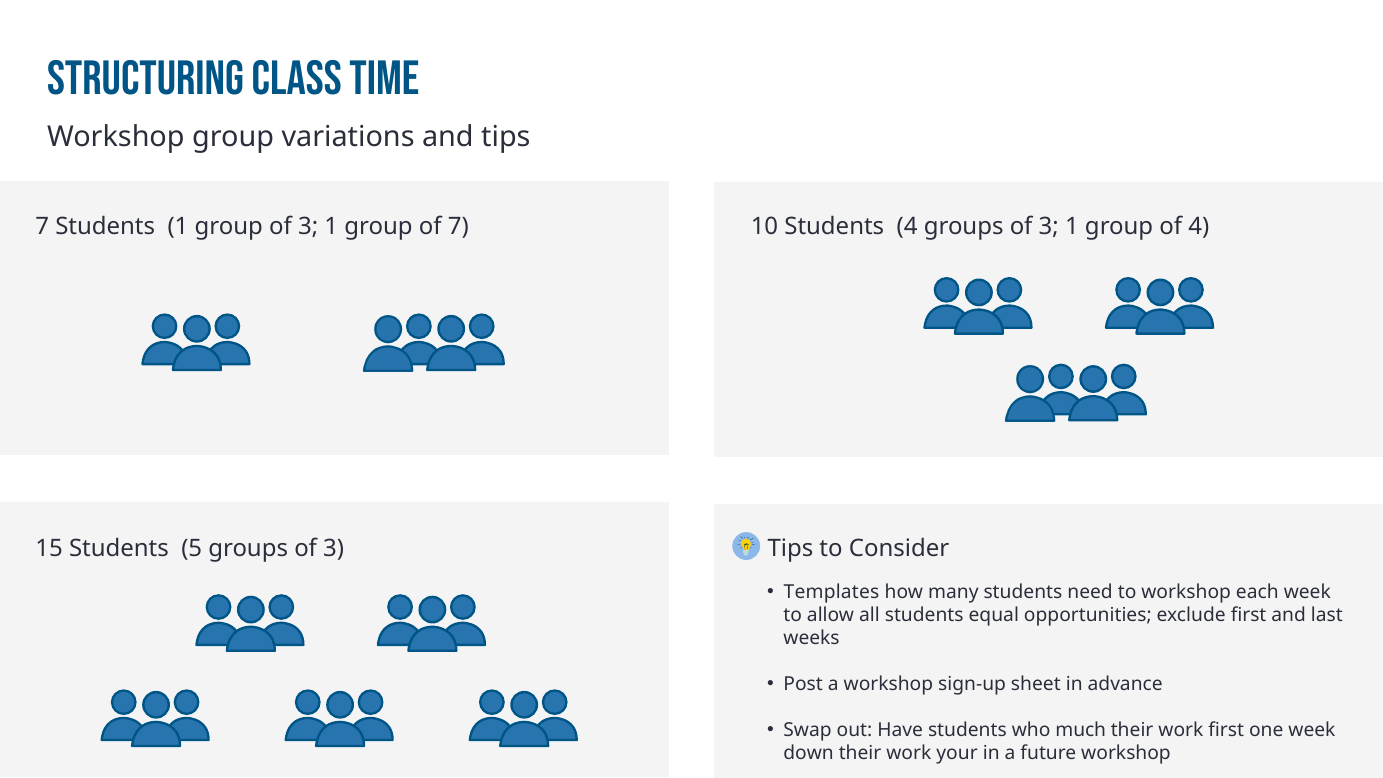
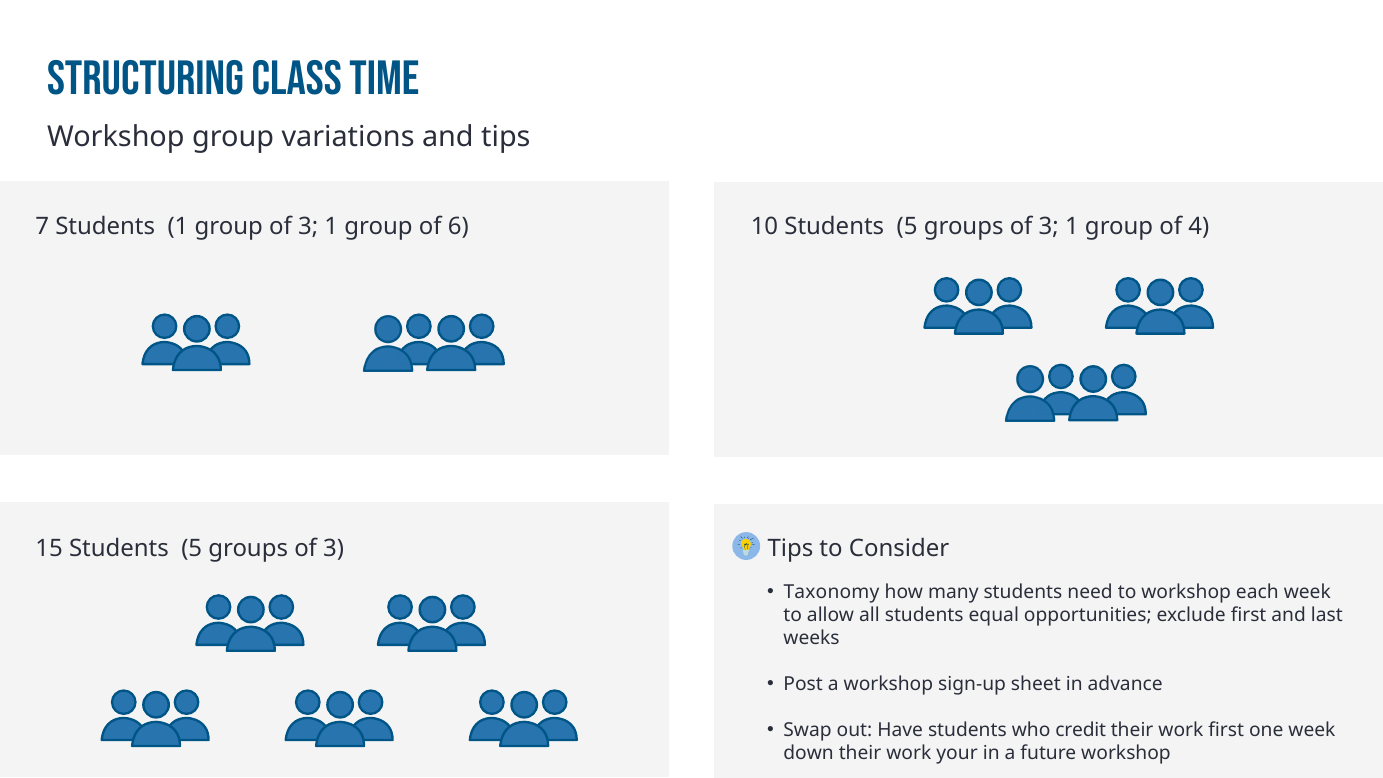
of 7: 7 -> 6 (458, 227)
10 Students 4: 4 -> 5 (907, 227)
Templates: Templates -> Taxonomy (831, 592)
much: much -> credit (1081, 730)
